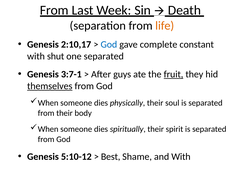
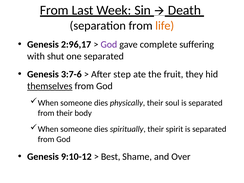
2:10,17: 2:10,17 -> 2:96,17 (76, 44)
God colour: blue -> purple (109, 44)
constant: constant -> suffering (197, 44)
3:7-1: 3:7-1 -> 3:7-6 (71, 74)
guys: guys -> step (122, 74)
fruit underline: present -> none (173, 74)
5:10-12: 5:10-12 -> 9:10-12 (76, 157)
and With: With -> Over (181, 157)
